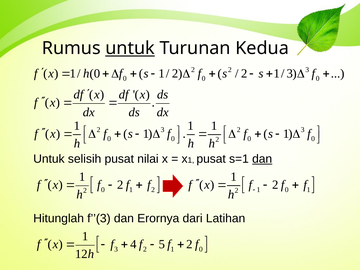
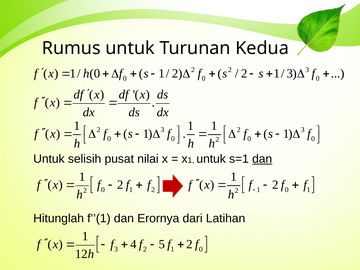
untuk underline: present -> none (130, 48)
pusat: pusat -> untuk (211, 159)
f’’(3: f’’(3 -> f’’(1 (99, 219)
